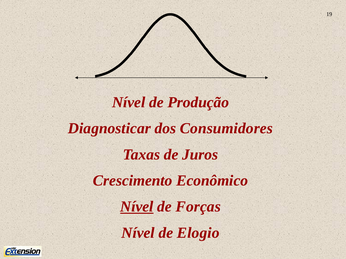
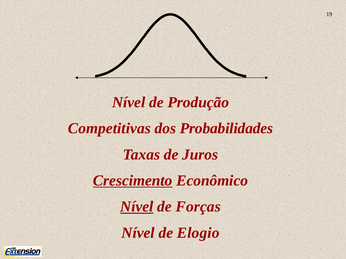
Diagnosticar: Diagnosticar -> Competitivas (109, 129)
Consumidores: Consumidores -> Probabilidades (227, 129)
Crescimento underline: none -> present (133, 181)
